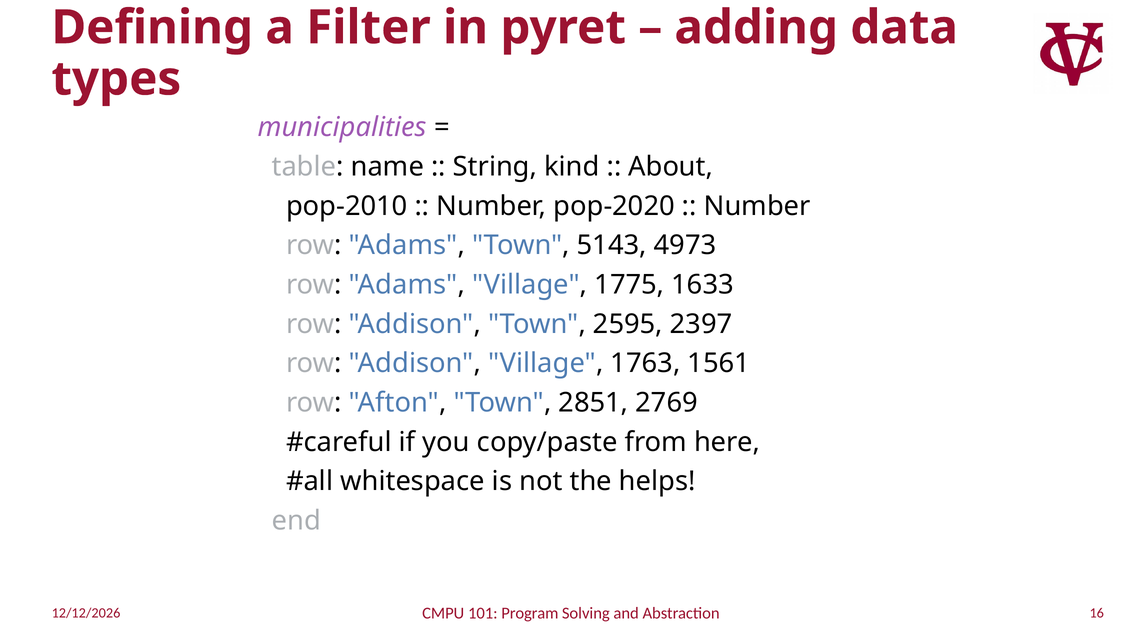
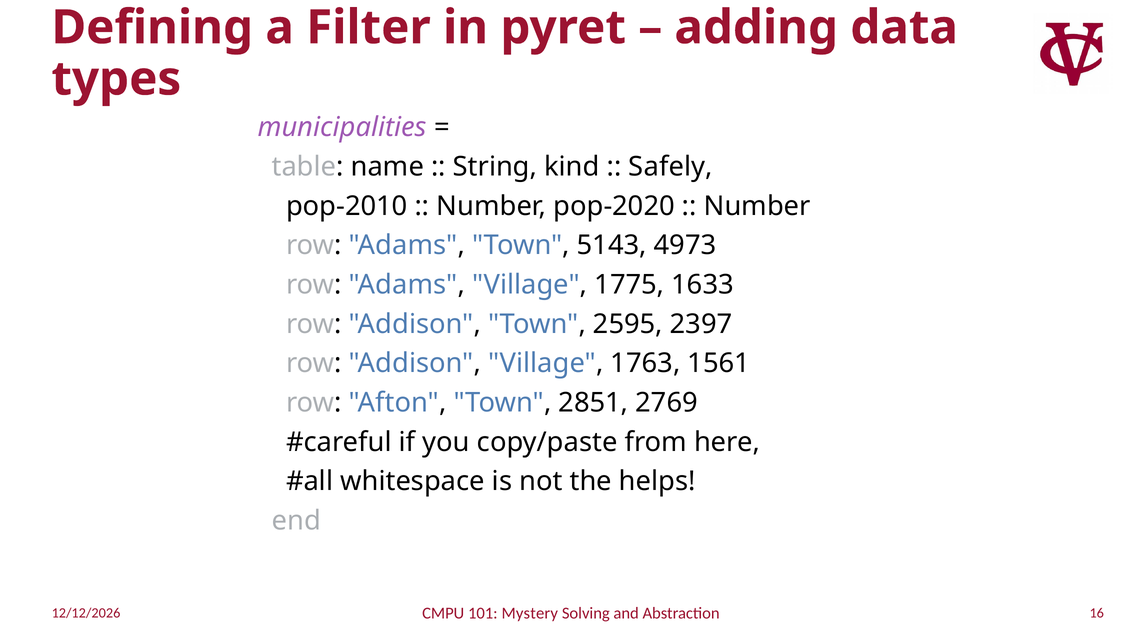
About: About -> Safely (671, 167)
Program: Program -> Mystery (530, 614)
